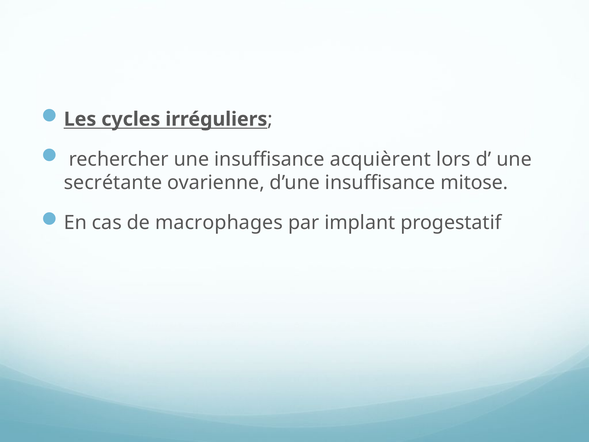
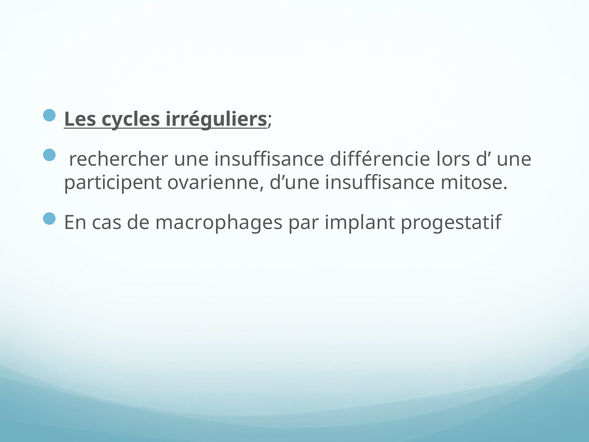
acquièrent: acquièrent -> différencie (380, 159)
secrétante: secrétante -> participent (113, 183)
